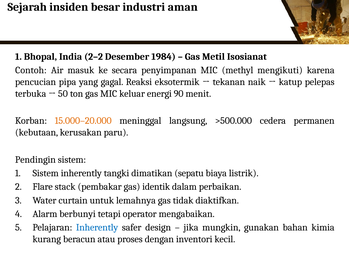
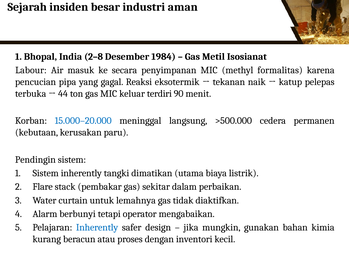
2–2: 2–2 -> 2–8 (94, 57)
Contoh: Contoh -> Labour (31, 70)
mengikuti: mengikuti -> formalitas (280, 70)
50: 50 -> 44 (63, 93)
energi: energi -> terdiri (159, 93)
15.000–20.000 colour: orange -> blue (83, 121)
sepatu: sepatu -> utama (189, 173)
identik: identik -> sekitar (156, 187)
